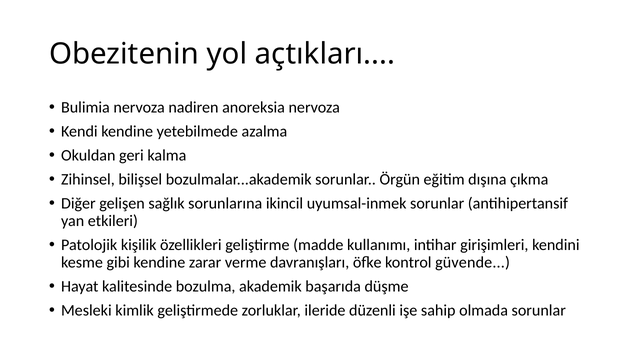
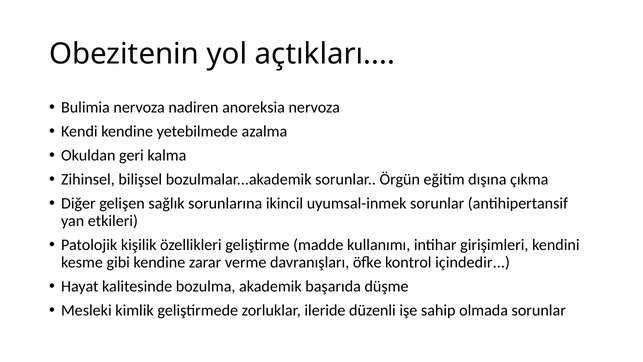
güvende: güvende -> içindedir (473, 262)
